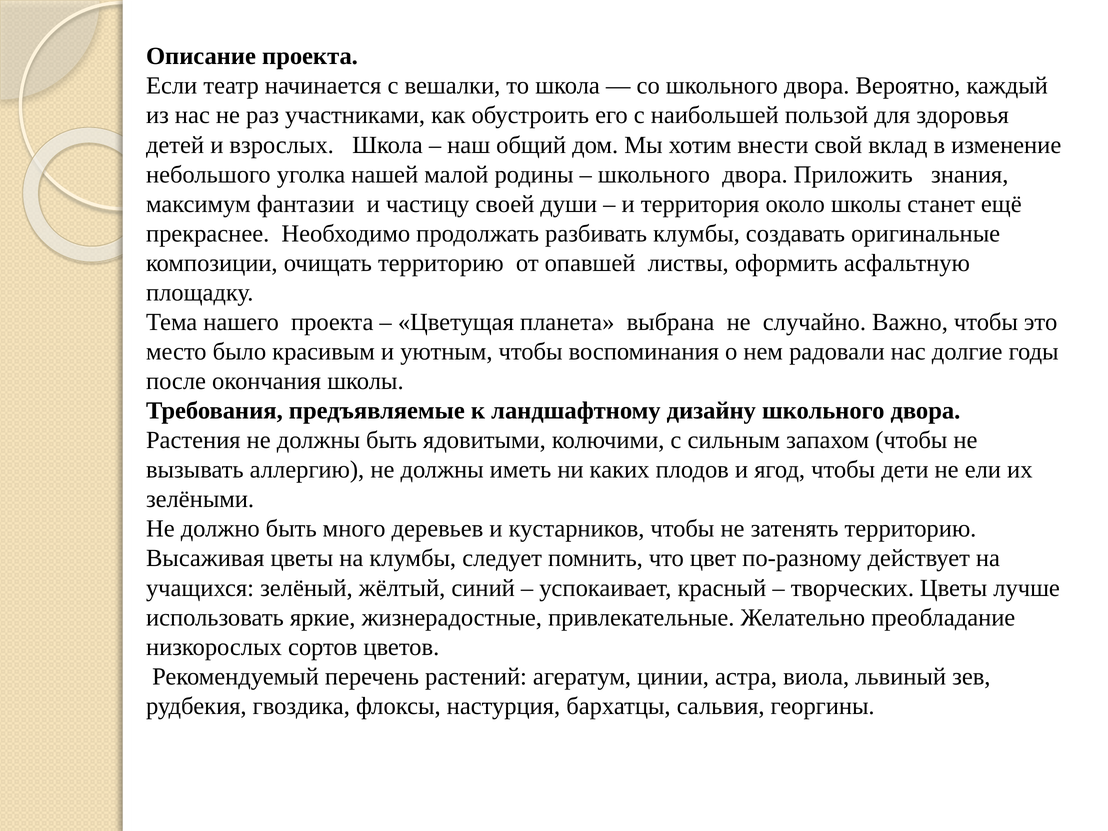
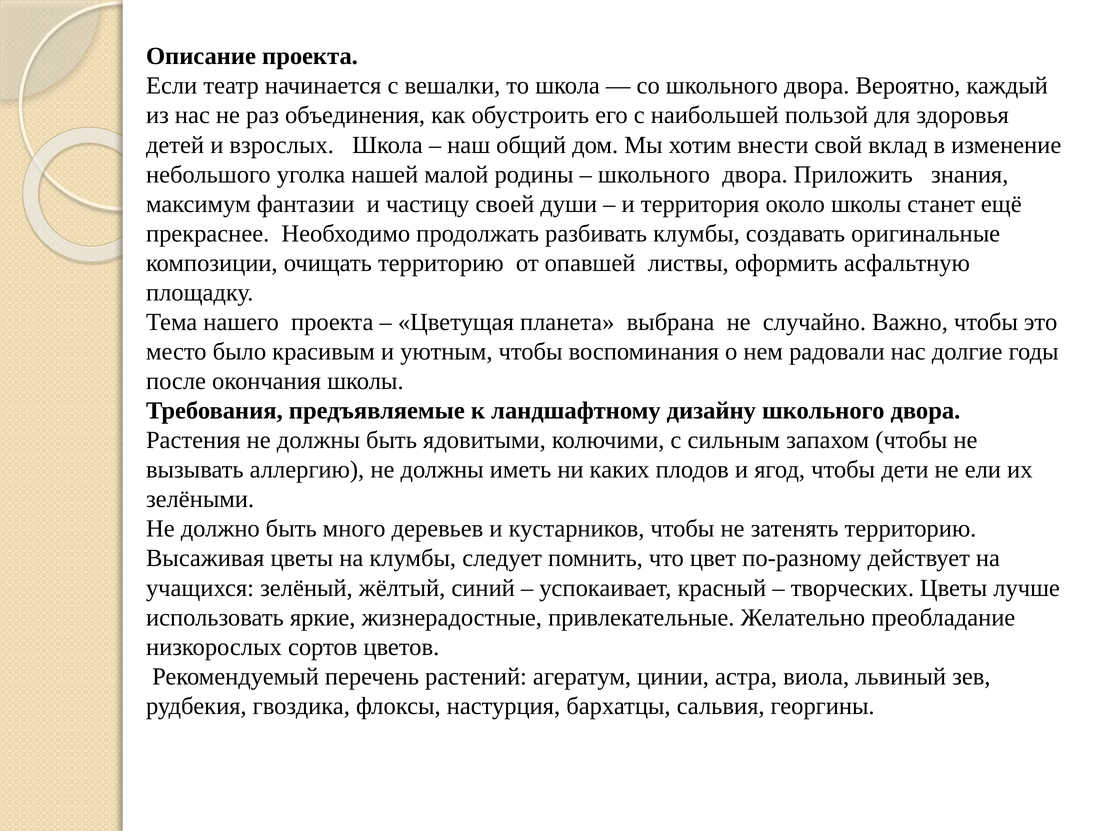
участниками: участниками -> объединения (355, 115)
